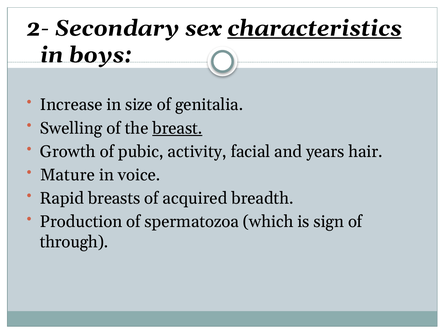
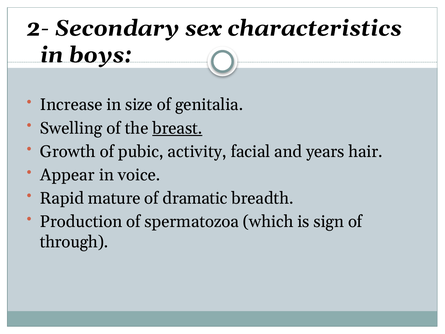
characteristics underline: present -> none (315, 28)
Mature: Mature -> Appear (68, 175)
breasts: breasts -> mature (114, 198)
acquired: acquired -> dramatic (195, 198)
